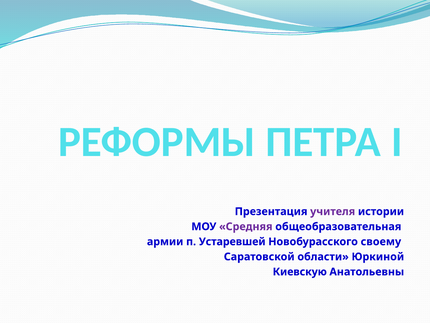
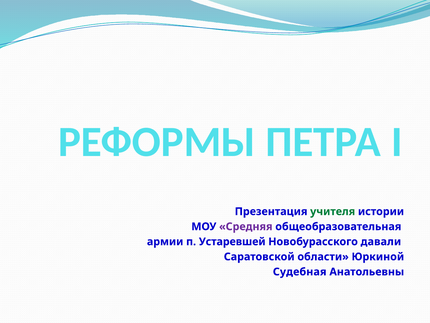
учителя colour: purple -> green (333, 211)
своему: своему -> давали (381, 241)
Киевскую: Киевскую -> Судебная (300, 271)
